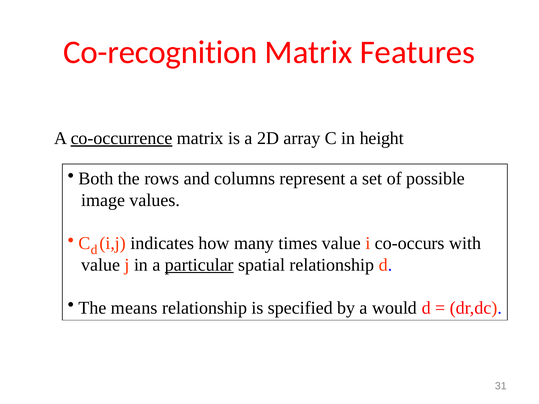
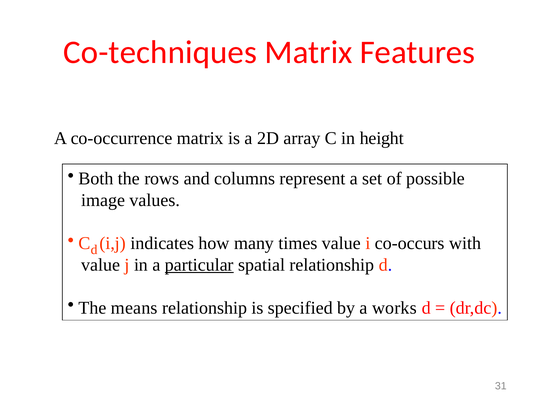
Co-recognition: Co-recognition -> Co-techniques (160, 52)
co-occurrence underline: present -> none (121, 138)
would: would -> works (394, 308)
